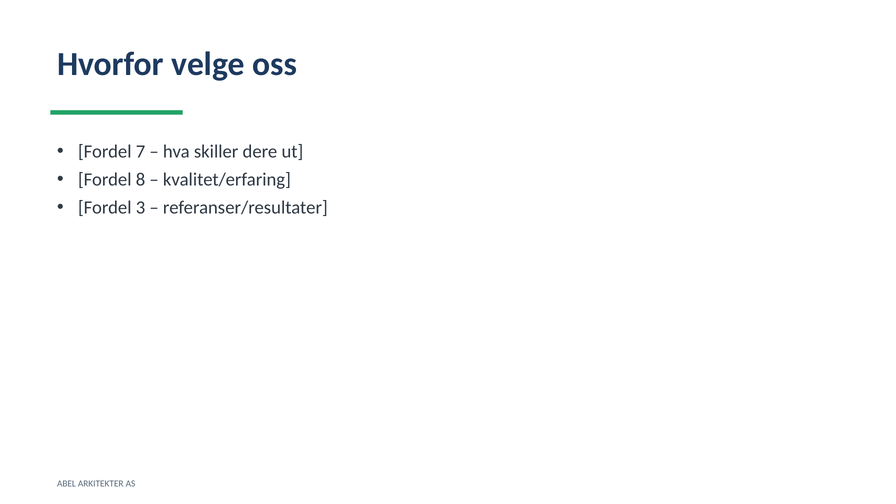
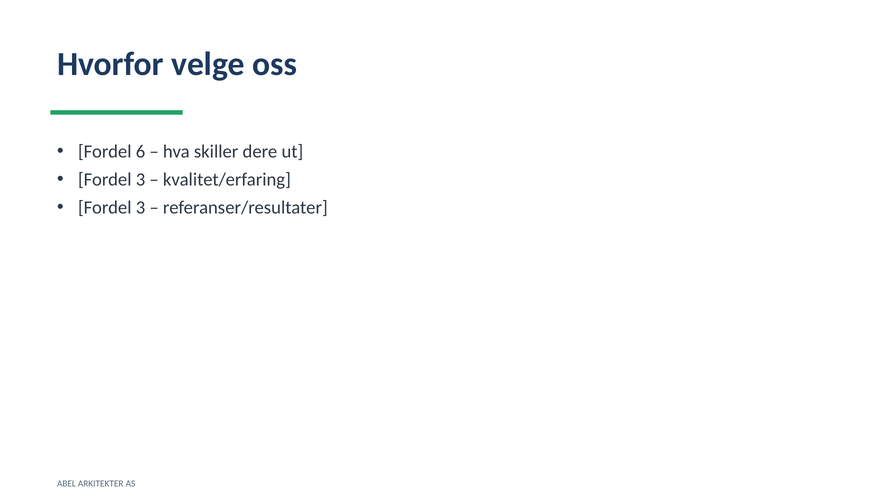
7: 7 -> 6 (141, 152)
8: 8 -> 3 (141, 180)
